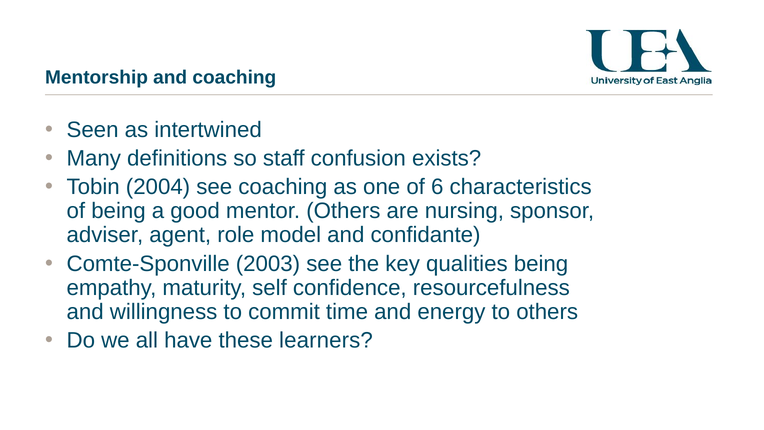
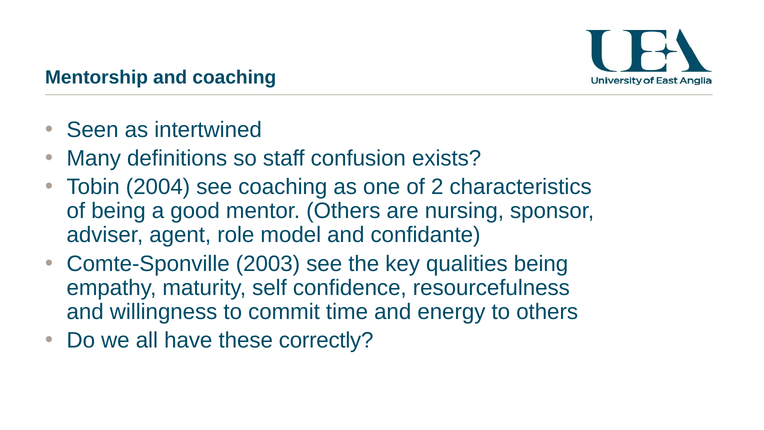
6: 6 -> 2 (437, 187)
learners: learners -> correctly (326, 340)
